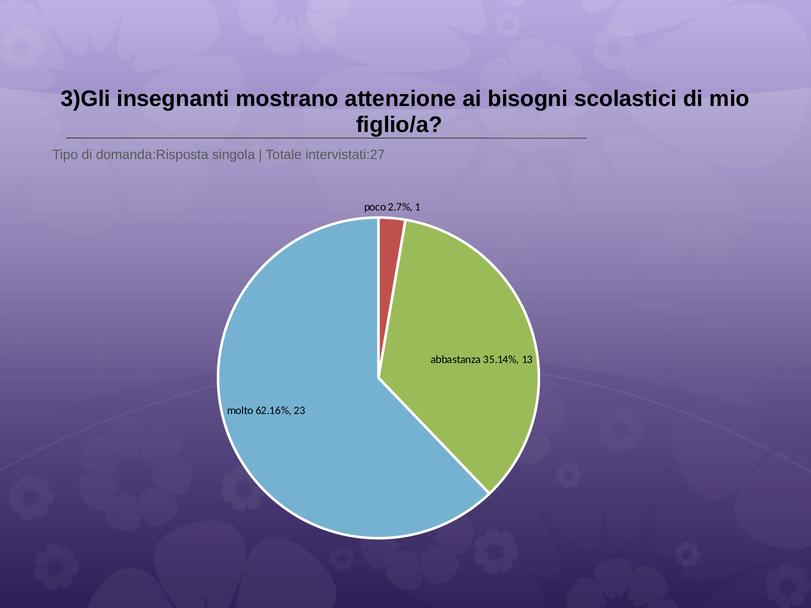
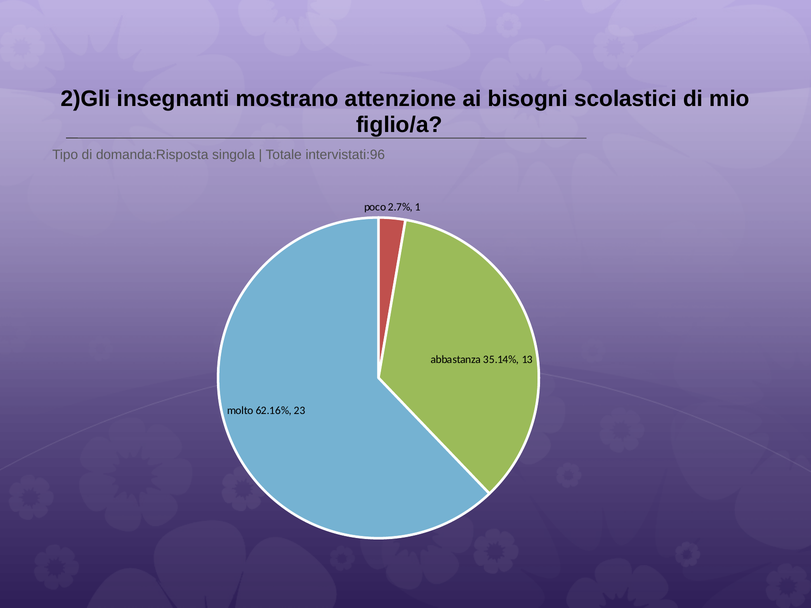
3)Gli: 3)Gli -> 2)Gli (86, 99)
intervistati:27: intervistati:27 -> intervistati:96 (345, 155)
